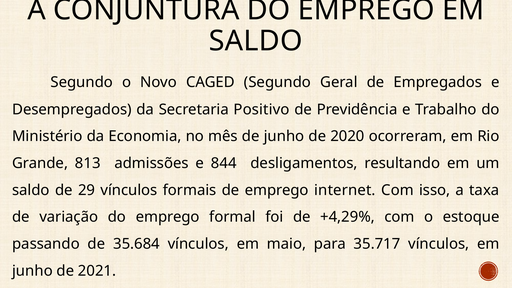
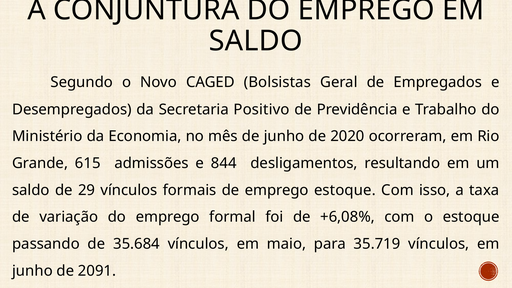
CAGED Segundo: Segundo -> Bolsistas (277, 82)
813: 813 -> 615 (88, 163)
emprego internet: internet -> estoque (345, 190)
+4,29%: +4,29% -> +6,08% (347, 217)
35.717: 35.717 -> 35.719 (377, 244)
2021: 2021 -> 2091 (97, 271)
